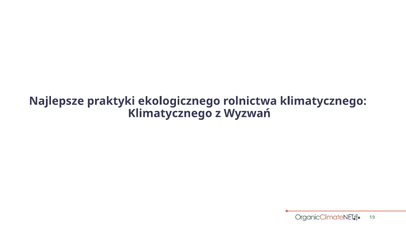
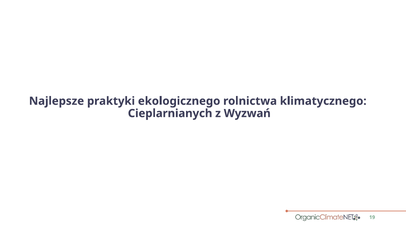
Klimatycznego: Klimatycznego -> Cieplarnianych (170, 114)
